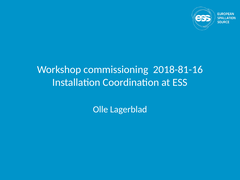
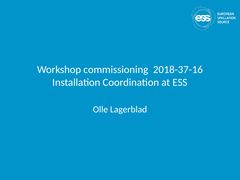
2018-81-16: 2018-81-16 -> 2018-37-16 (178, 70)
